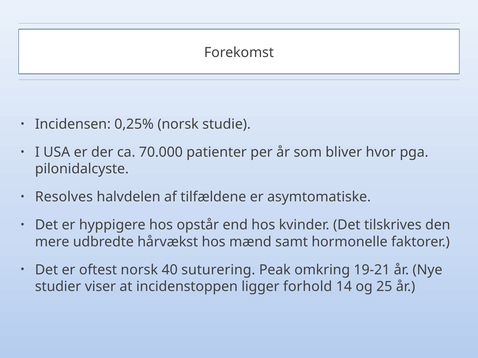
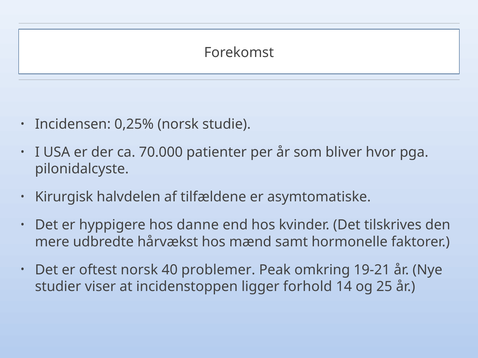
Resolves: Resolves -> Kirurgisk (64, 197)
opstår: opstår -> danne (198, 225)
suturering: suturering -> problemer (218, 270)
